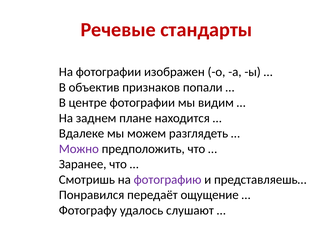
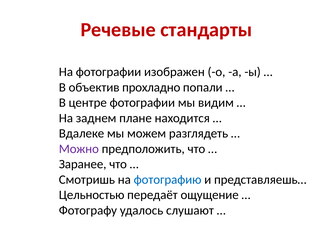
признаков: признаков -> прохладно (151, 87)
фотографию colour: purple -> blue (168, 180)
Понравился: Понравился -> Цельностью (92, 195)
